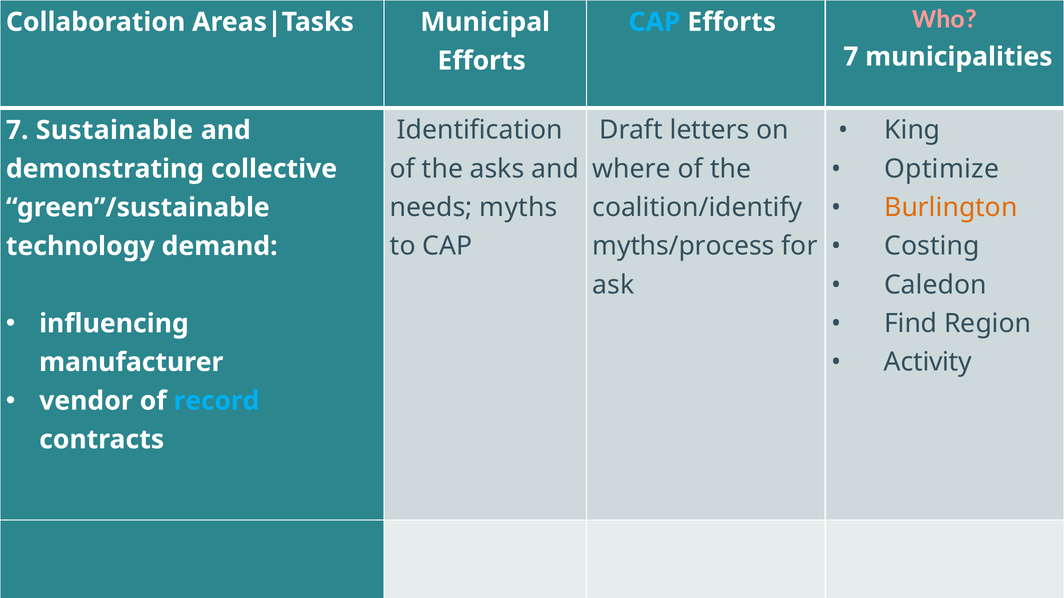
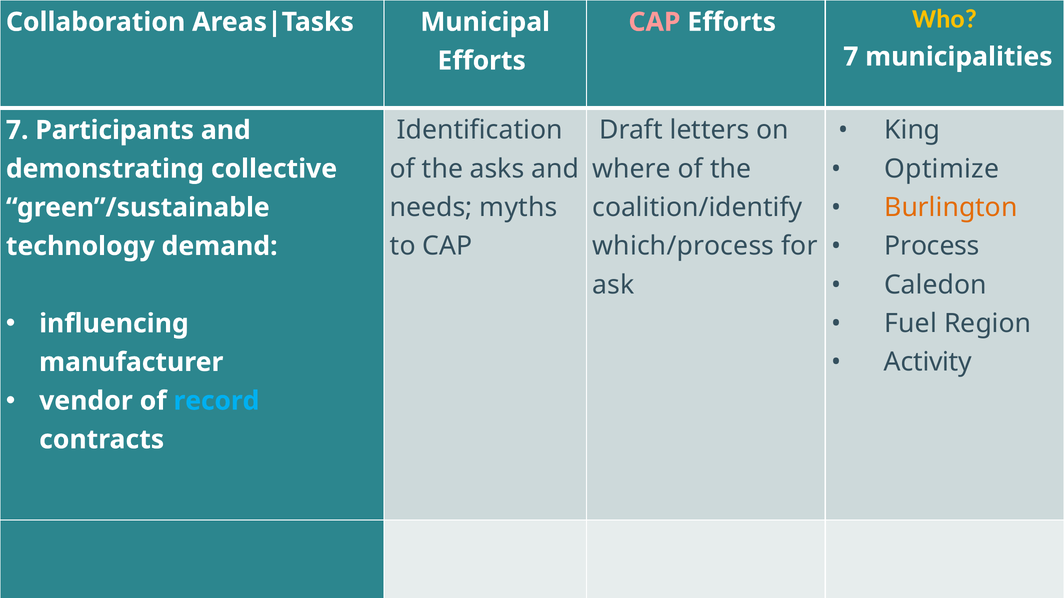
CAP colour: light blue -> pink (654, 22)
Who colour: pink -> yellow (945, 19)
Sustainable: Sustainable -> Participants (115, 130)
myths/process: myths/process -> which/process (683, 246)
Costing: Costing -> Process (932, 246)
Find: Find -> Fuel (911, 324)
